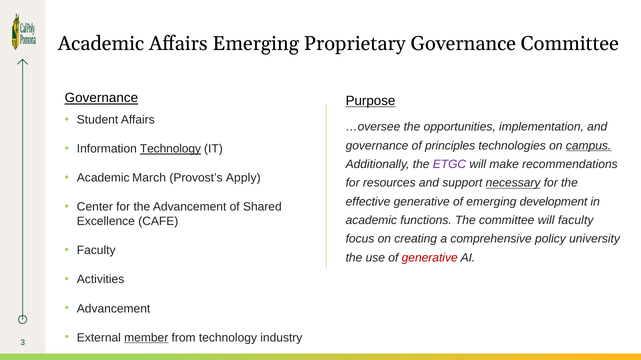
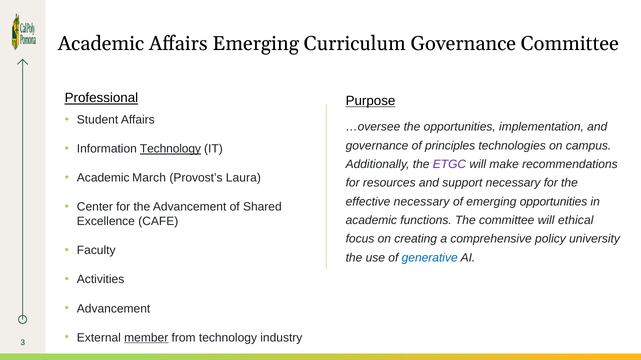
Proprietary: Proprietary -> Curriculum (355, 44)
Governance: Governance -> Professional (101, 98)
campus underline: present -> none (589, 146)
Apply: Apply -> Laura (243, 178)
necessary underline: present -> none (513, 183)
effective generative: generative -> necessary (422, 202)
emerging development: development -> opportunities (554, 202)
will faculty: faculty -> ethical (576, 221)
generative colour: red -> blue (430, 258)
